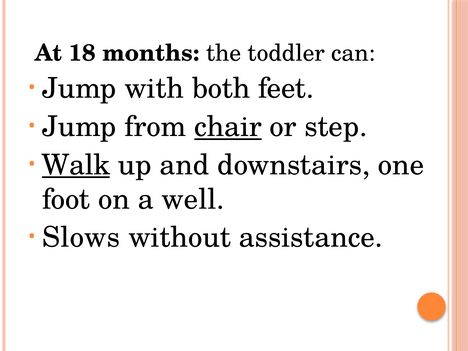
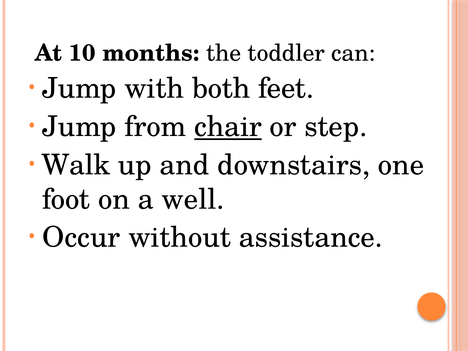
18: 18 -> 10 (82, 53)
Walk underline: present -> none (76, 165)
Slows: Slows -> Occur (81, 237)
